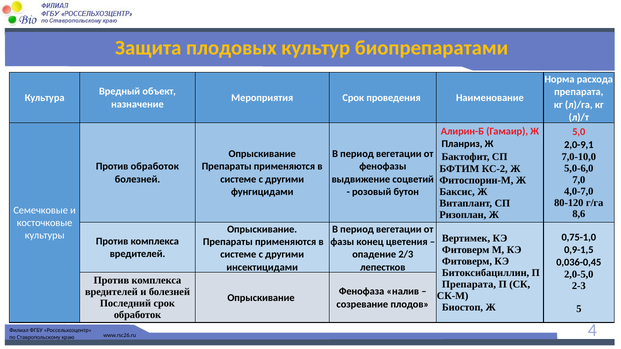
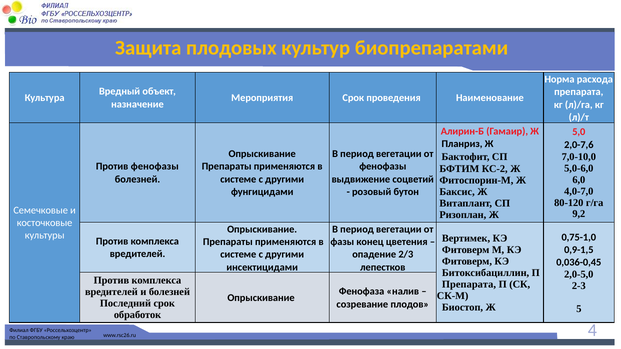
2,0-9,1: 2,0-9,1 -> 2,0-7,6 (579, 145)
Против обработок: обработок -> фенофазы (155, 167)
7,0: 7,0 -> 6,0 (579, 180)
8,6: 8,6 -> 9,2 (579, 214)
